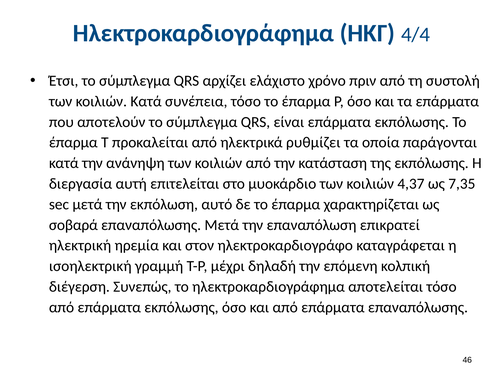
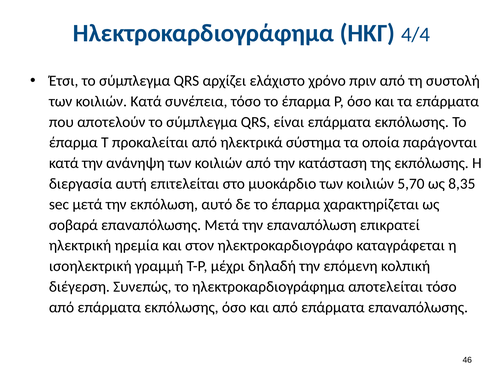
ρυθμίζει: ρυθμίζει -> σύστημα (313, 142)
4,37: 4,37 -> 5,70 (411, 184)
7,35: 7,35 -> 8,35 (462, 184)
